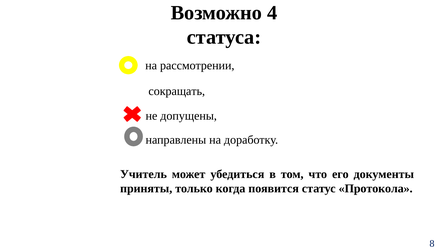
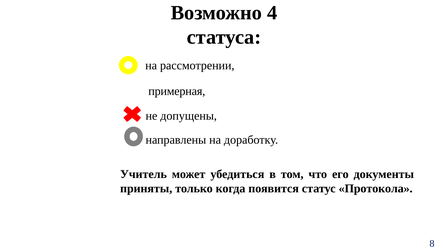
сокращать: сокращать -> примерная (177, 91)
